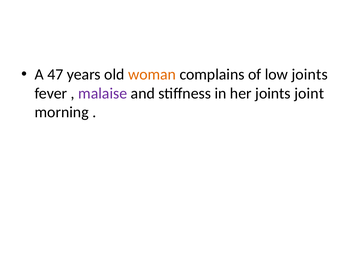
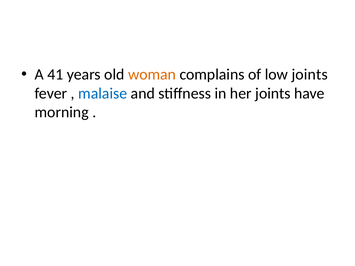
47: 47 -> 41 (55, 74)
malaise colour: purple -> blue (103, 93)
joint: joint -> have (309, 93)
